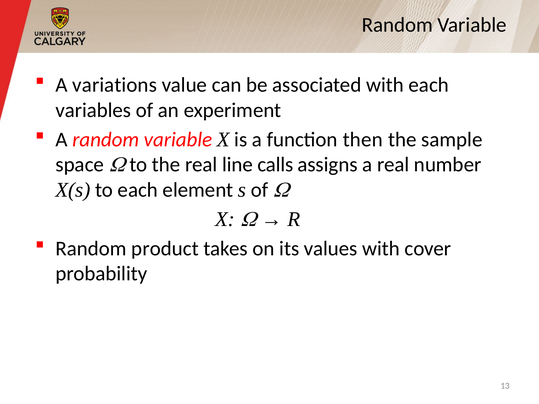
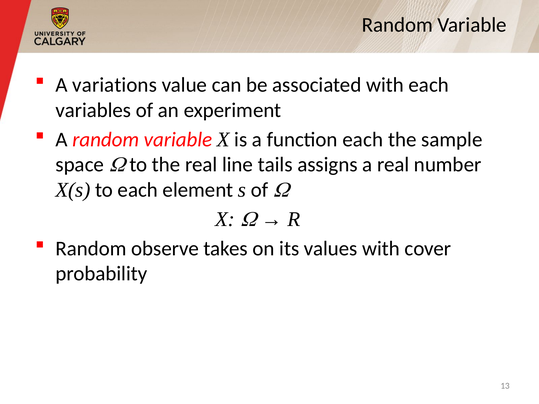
function then: then -> each (363, 140)
calls: calls -> tails (275, 165)
product: product -> observe (165, 249)
